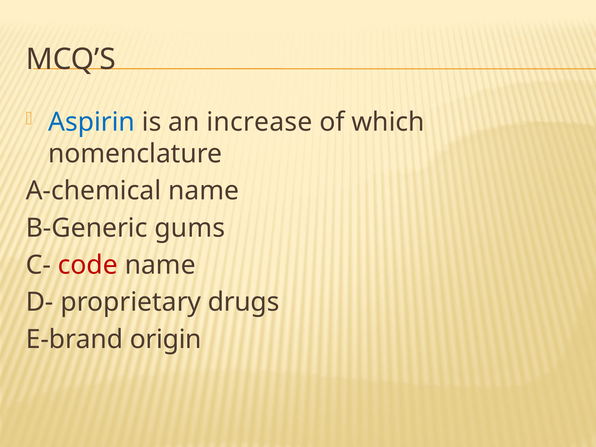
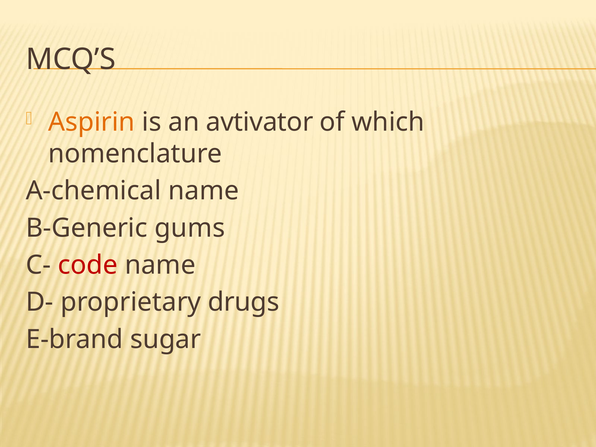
Aspirin colour: blue -> orange (92, 122)
increase: increase -> avtivator (260, 122)
origin: origin -> sugar (166, 339)
